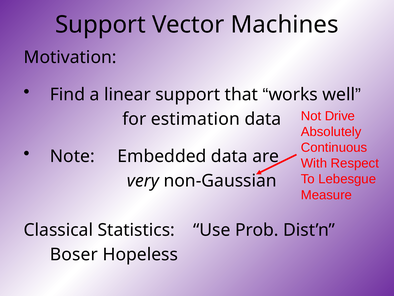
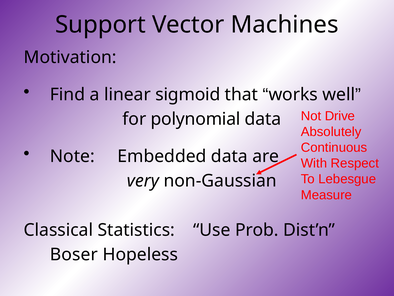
linear support: support -> sigmoid (188, 94)
estimation: estimation -> polynomial (196, 119)
